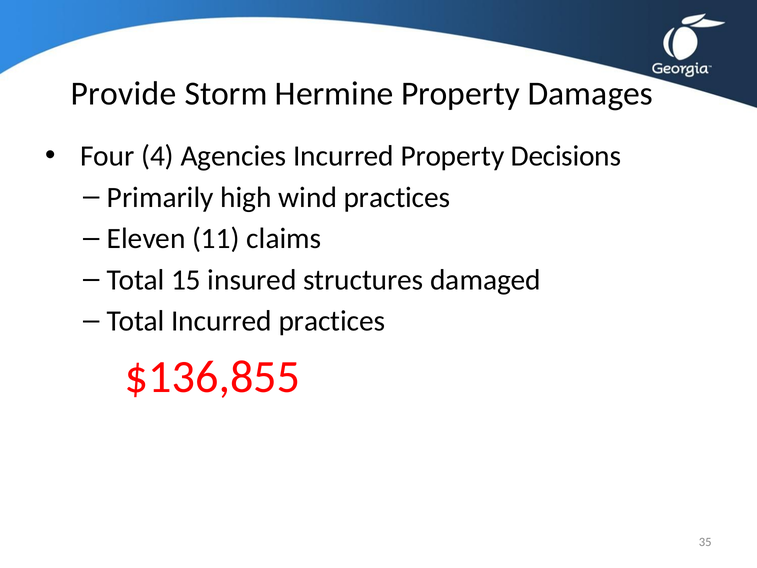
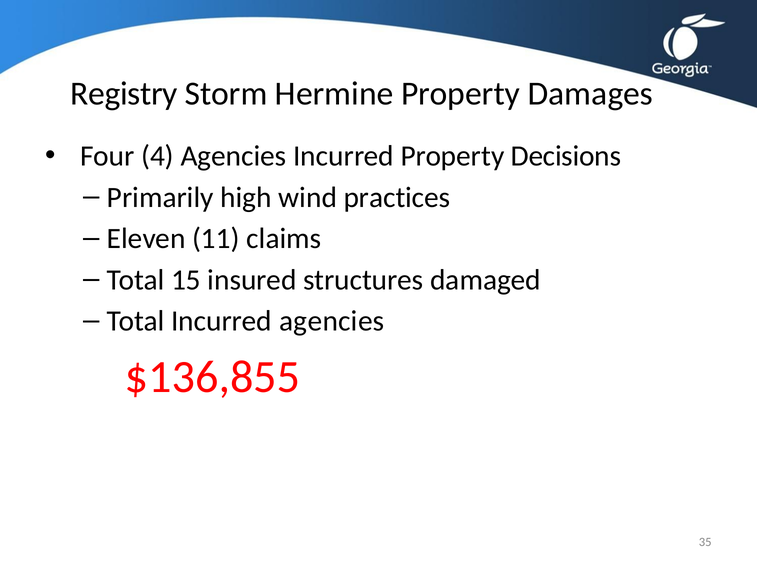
Provide: Provide -> Registry (124, 94)
Incurred practices: practices -> agencies (332, 321)
